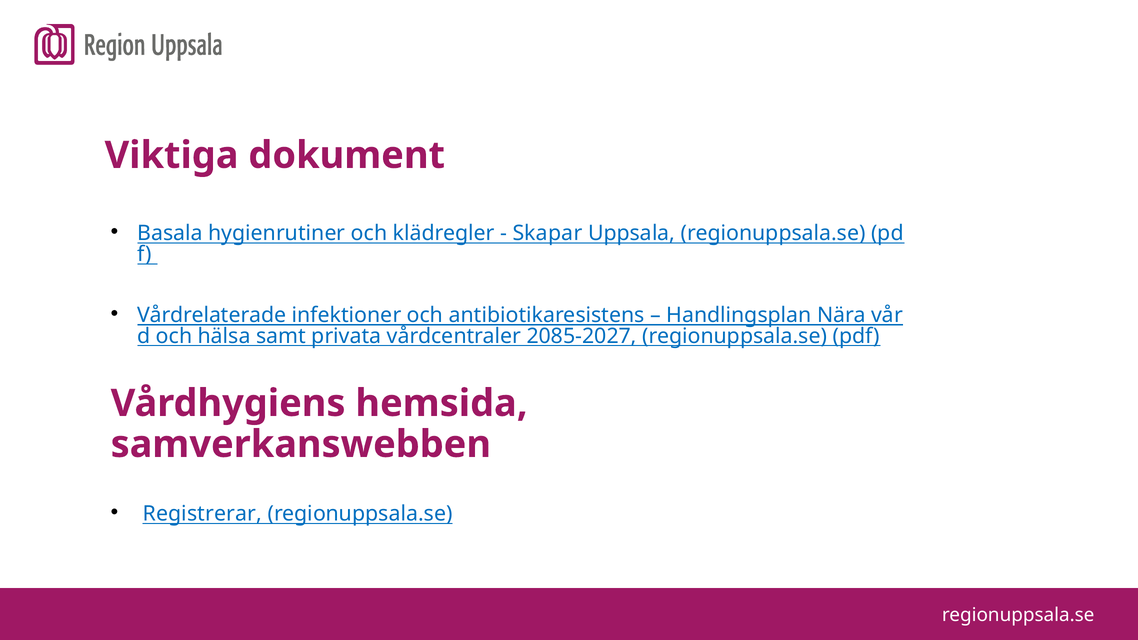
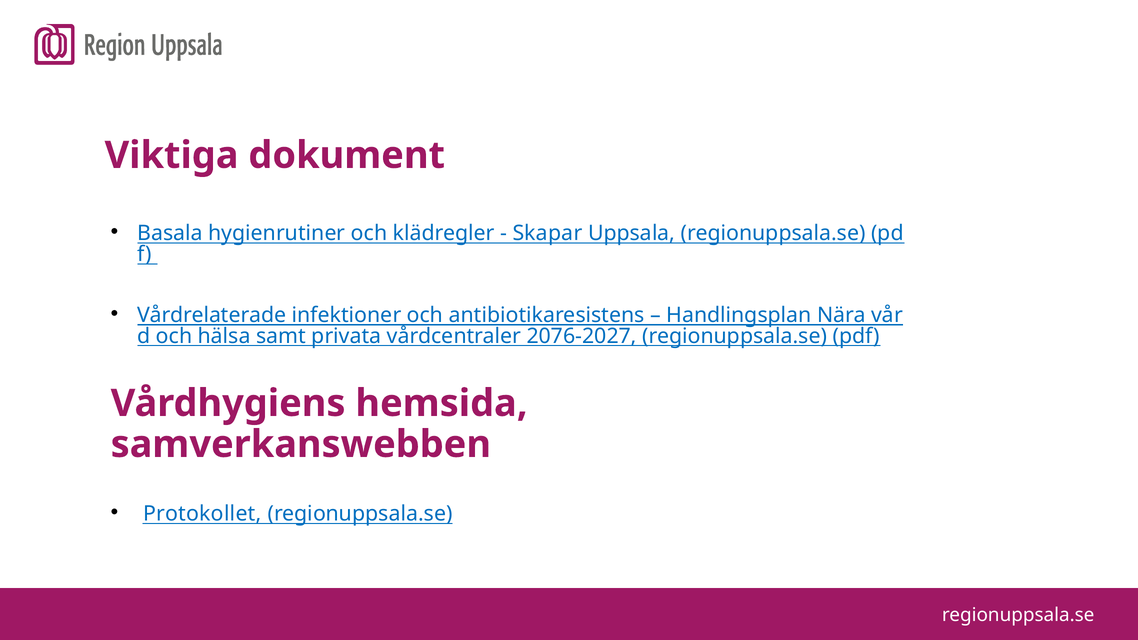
2085-2027: 2085-2027 -> 2076-2027 (582, 336)
Registrerar: Registrerar -> Protokollet (202, 514)
